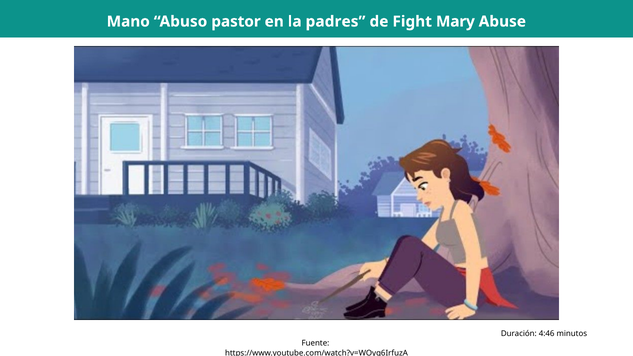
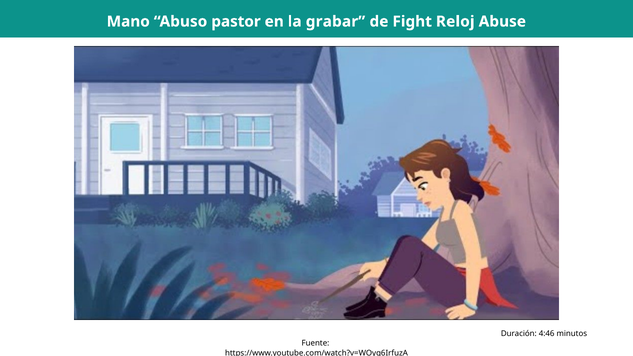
padres: padres -> grabar (335, 22)
Mary: Mary -> Reloj (455, 22)
